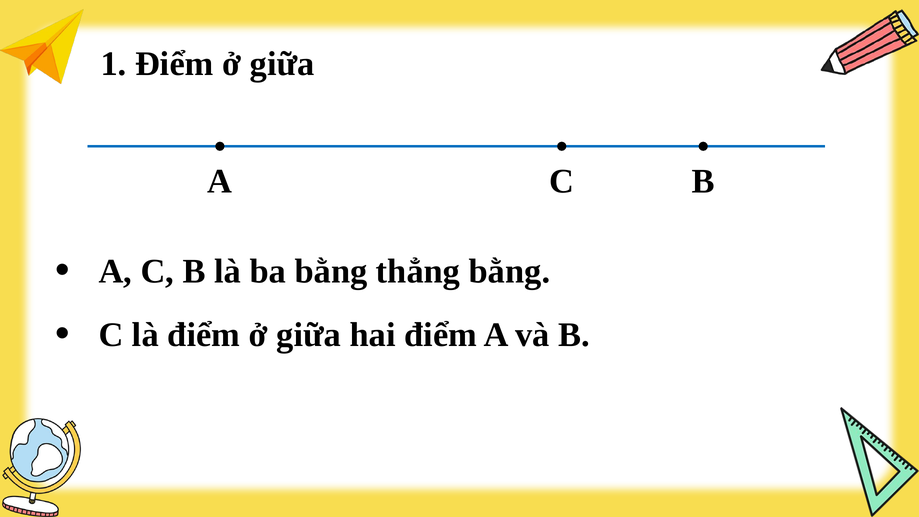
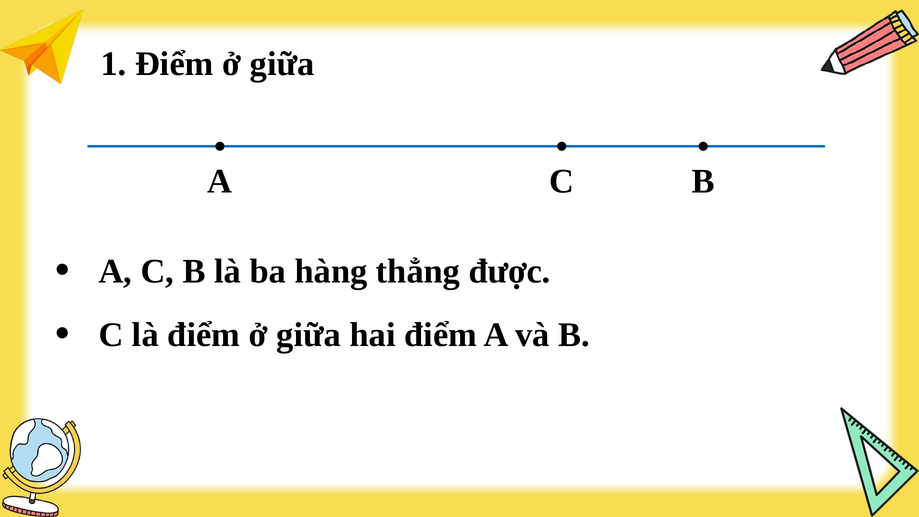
ba bằng: bằng -> hàng (331, 271)
thẳng bằng: bằng -> được (510, 271)
